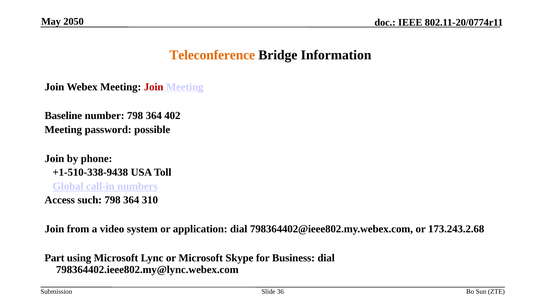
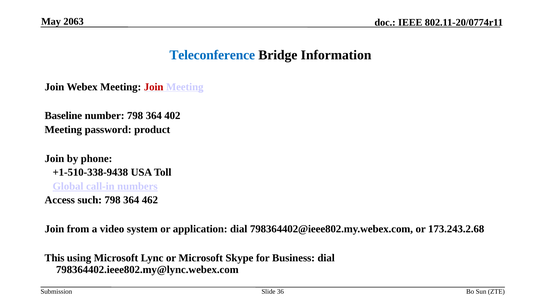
2050: 2050 -> 2063 (74, 22)
Teleconference colour: orange -> blue (212, 55)
possible: possible -> product (152, 130)
310: 310 -> 462 (150, 200)
Part: Part -> This (54, 258)
